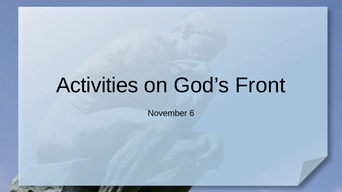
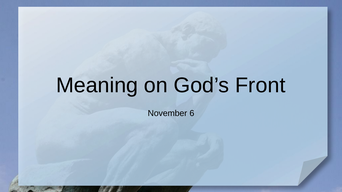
Activities: Activities -> Meaning (97, 85)
